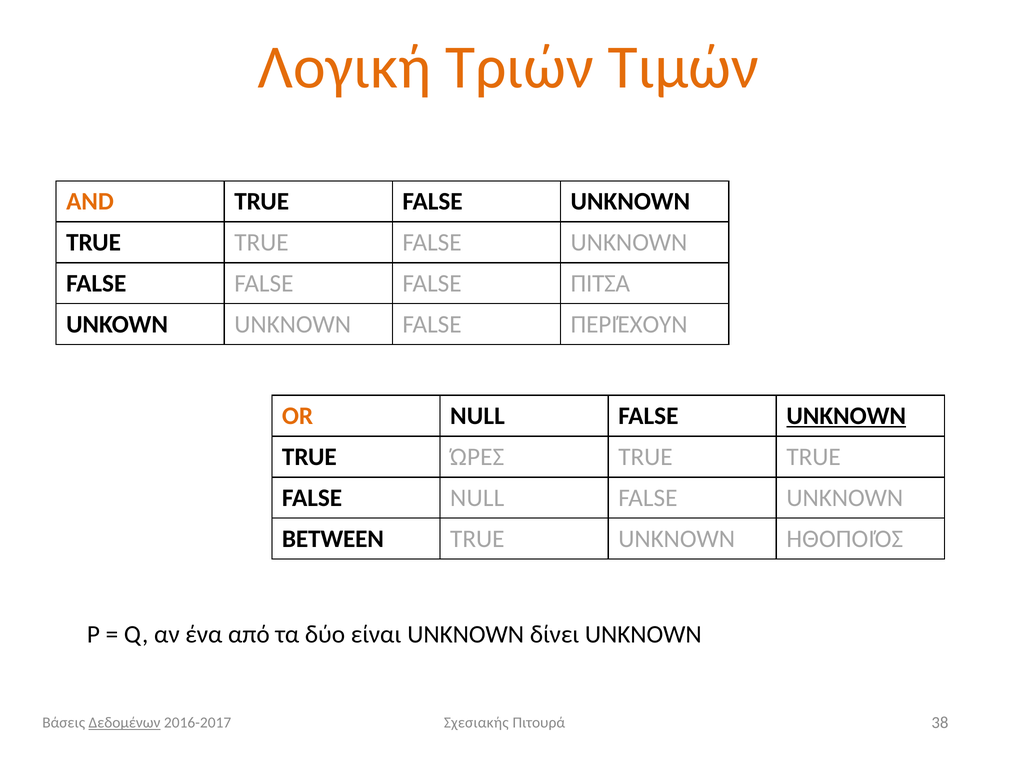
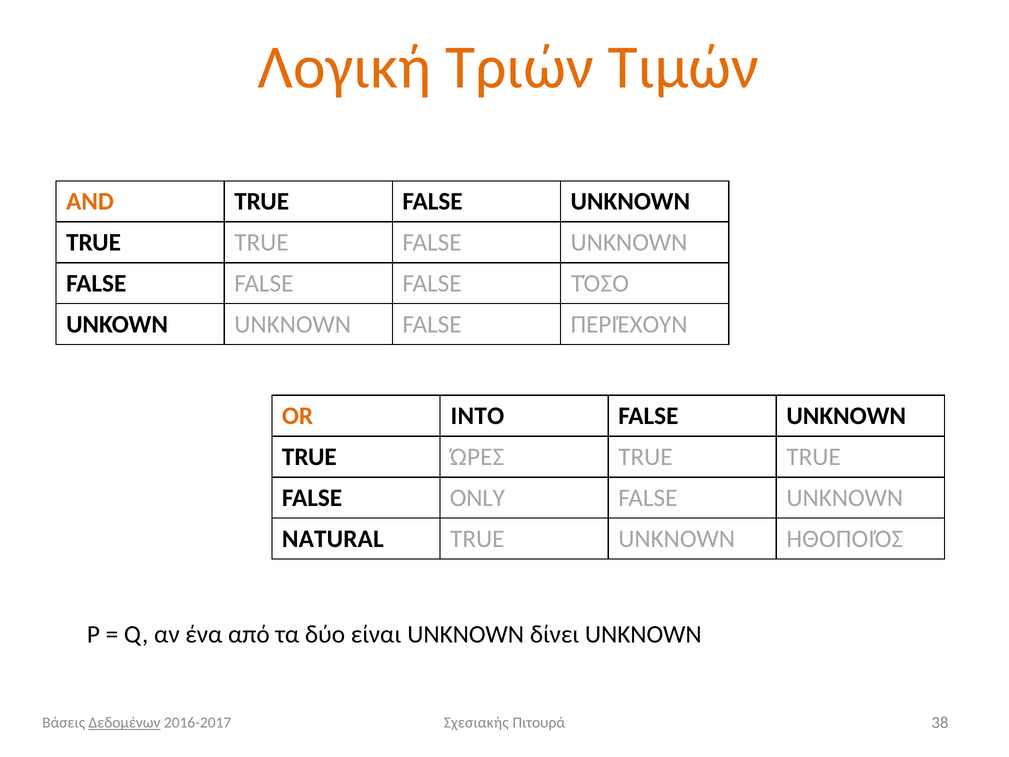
ΠΙΤΣΑ: ΠΙΤΣΑ -> ΤΌΣΟ (600, 283)
OR NULL: NULL -> INTO (477, 416)
UNKNOWN underline: present -> none (846, 416)
FALSE NULL: NULL -> ONLY (477, 498)
BETWEEN: BETWEEN -> NATURAL (333, 539)
